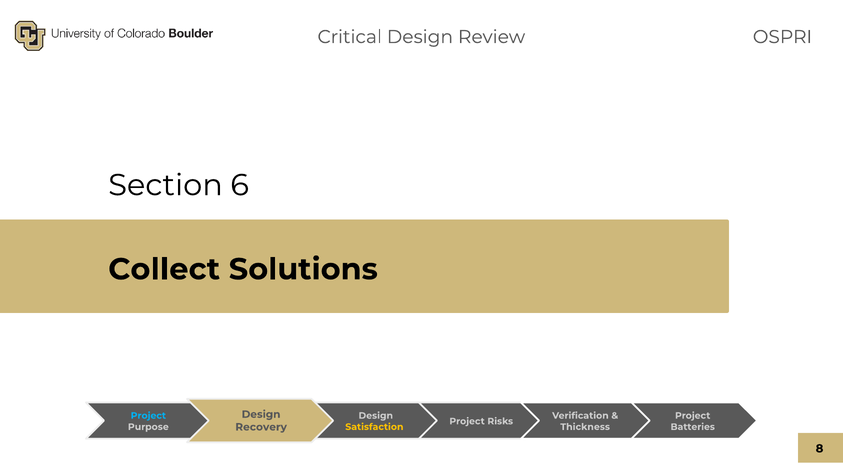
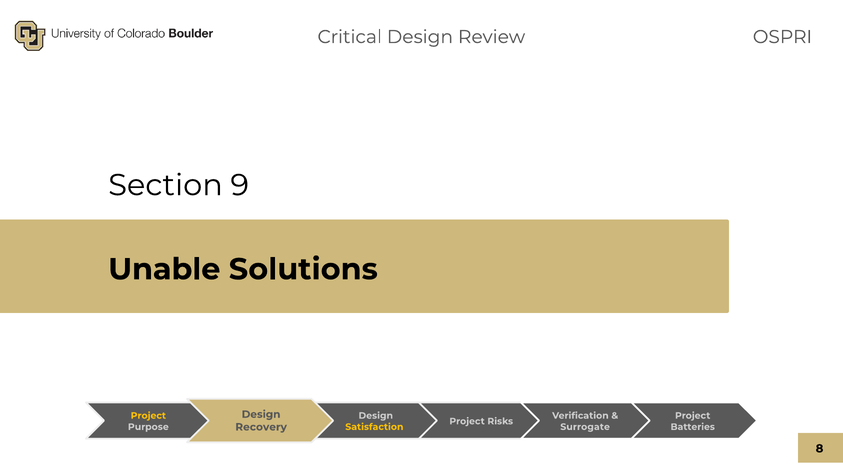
6: 6 -> 9 (240, 185)
Collect: Collect -> Unable (164, 269)
Project colour: light blue -> yellow (148, 416)
Thickness: Thickness -> Surrogate (585, 427)
